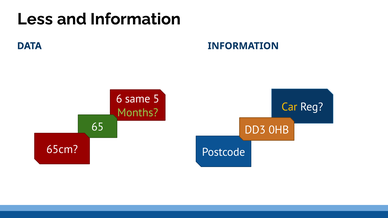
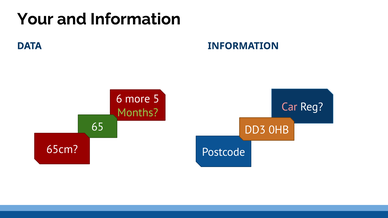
Less: Less -> Your (35, 19)
same: same -> more (138, 99)
Car colour: yellow -> pink (289, 107)
